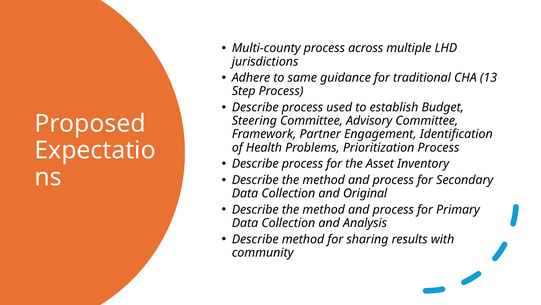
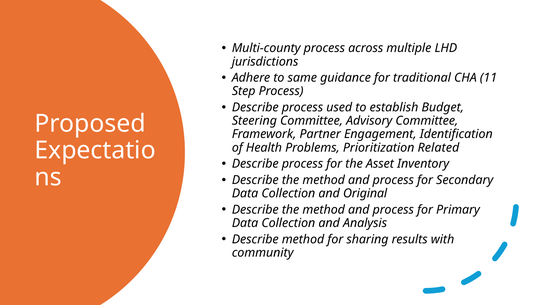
13: 13 -> 11 (489, 78)
Prioritization Process: Process -> Related (438, 147)
